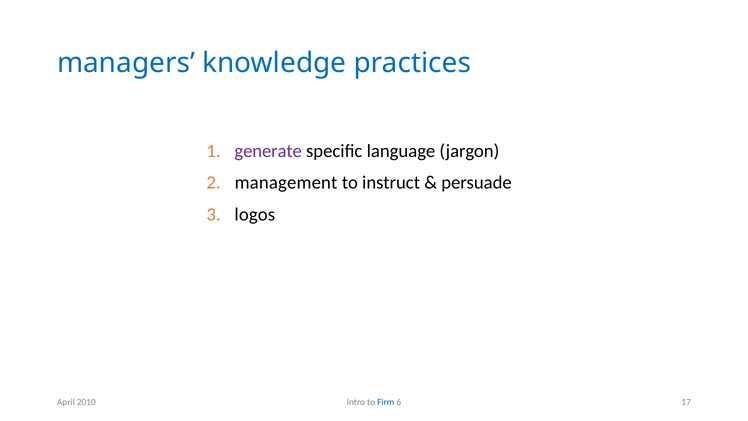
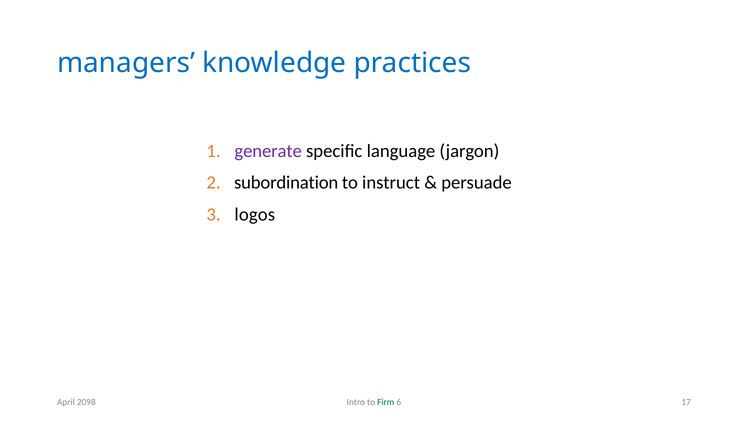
management: management -> subordination (286, 183)
Firm colour: blue -> green (386, 402)
2010: 2010 -> 2098 (86, 402)
